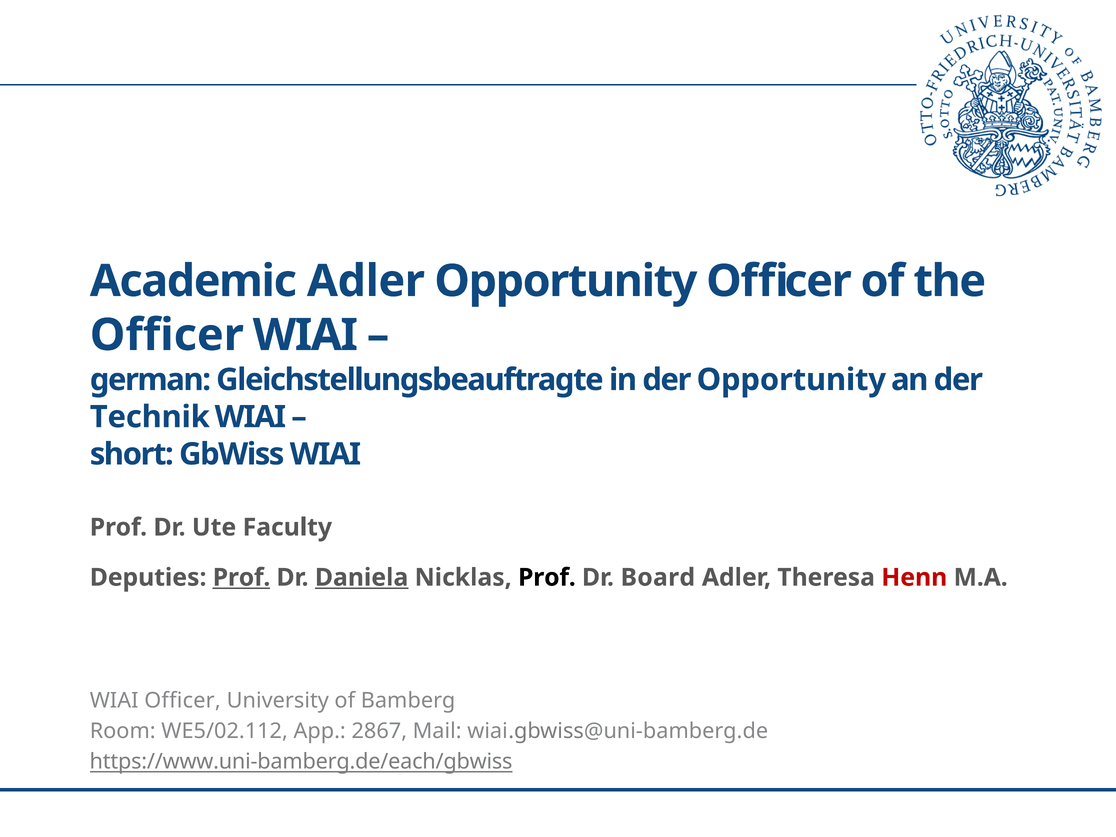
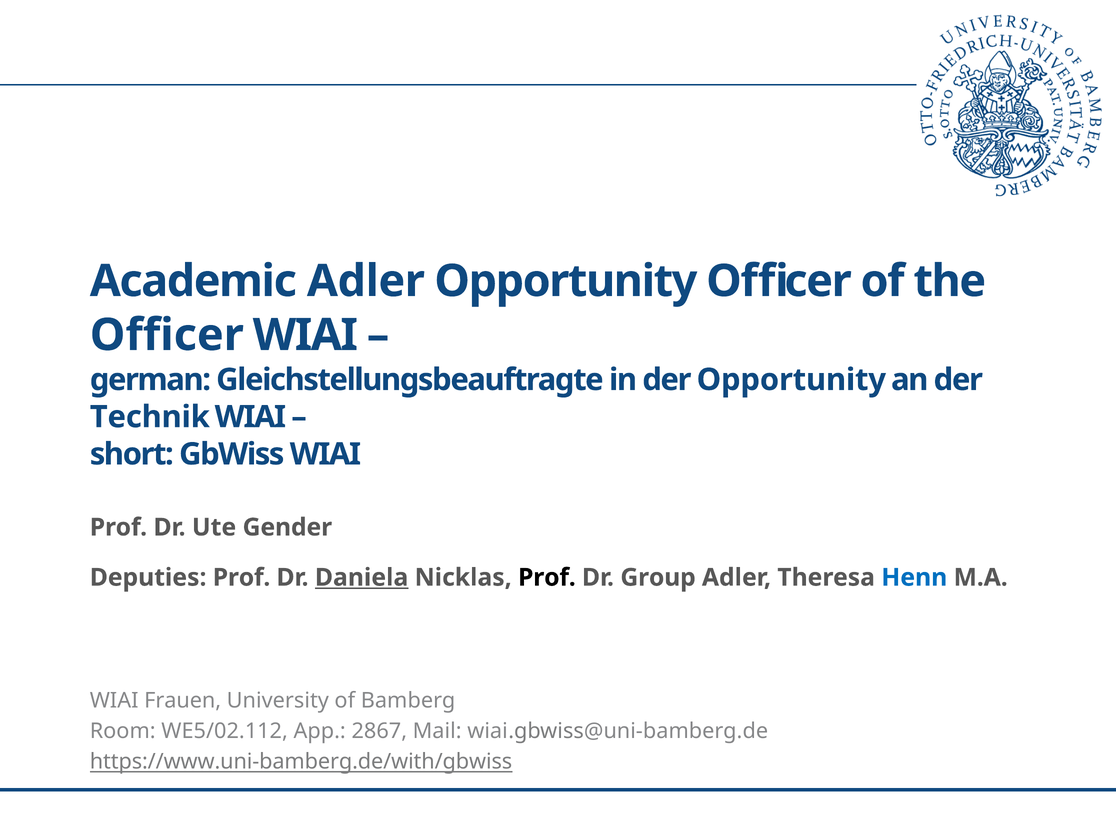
Faculty: Faculty -> Gender (287, 527)
Prof underline: present -> none (242, 578)
Board: Board -> Group (658, 578)
Henn colour: red -> blue (914, 578)
WIAI Officer: Officer -> Frauen (183, 701)
https://www.uni-bamberg.de/each/gbwiss: https://www.uni-bamberg.de/each/gbwiss -> https://www.uni-bamberg.de/with/gbwiss (301, 762)
